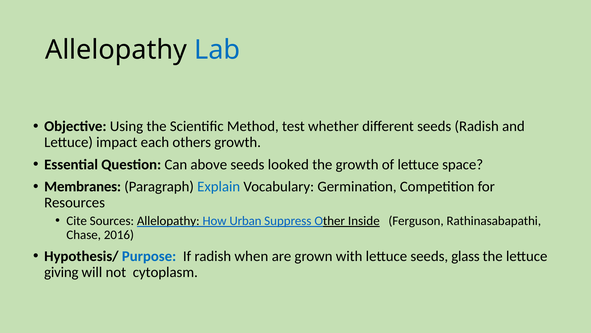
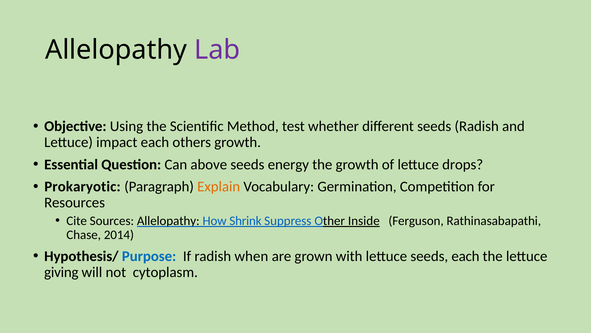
Lab colour: blue -> purple (217, 50)
looked: looked -> energy (288, 164)
space: space -> drops (463, 164)
Membranes: Membranes -> Prokaryotic (82, 186)
Explain colour: blue -> orange (219, 186)
Urban: Urban -> Shrink (245, 221)
2016: 2016 -> 2014 (119, 235)
seeds glass: glass -> each (465, 256)
